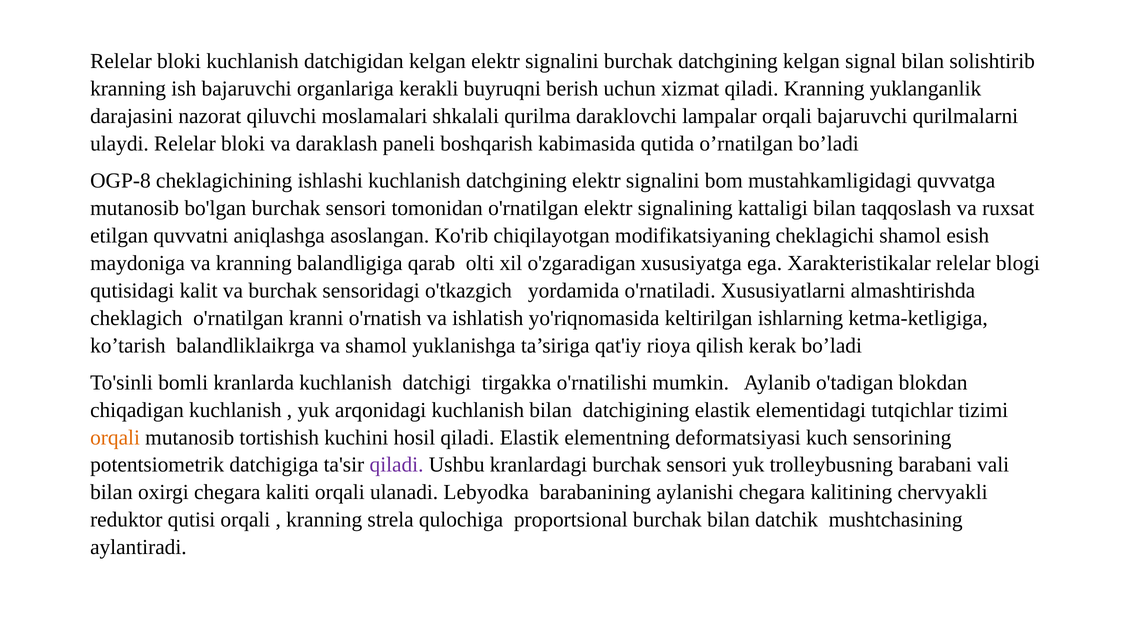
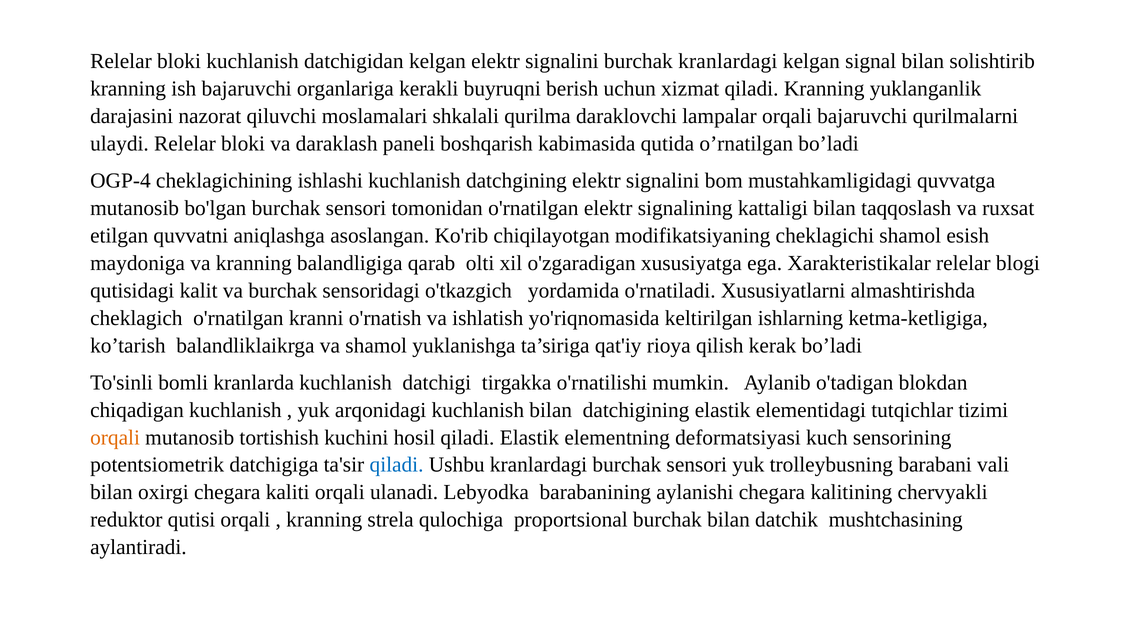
burchak datchgining: datchgining -> kranlardagi (728, 61)
OGP-8: OGP-8 -> OGP-4 (120, 181)
qiladi colour: purple -> blue (397, 464)
